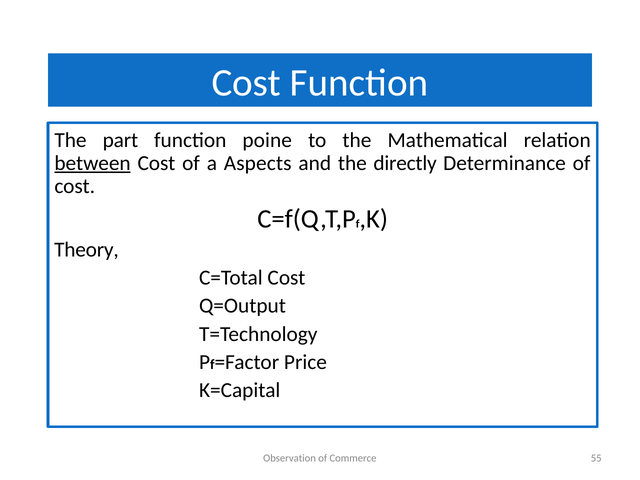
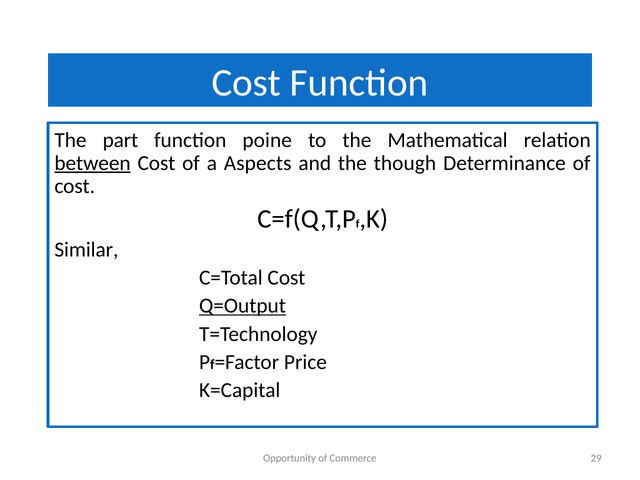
directly: directly -> though (405, 163)
Theory: Theory -> Similar (86, 250)
Q=Output underline: none -> present (242, 306)
Observation: Observation -> Opportunity (290, 458)
55: 55 -> 29 (596, 458)
